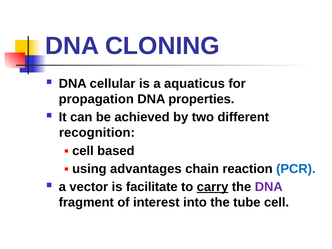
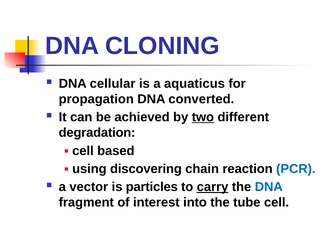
properties: properties -> converted (201, 99)
two underline: none -> present (203, 117)
recognition: recognition -> degradation (97, 133)
advantages: advantages -> discovering (146, 169)
facilitate: facilitate -> particles (152, 187)
DNA colour: purple -> blue (269, 187)
